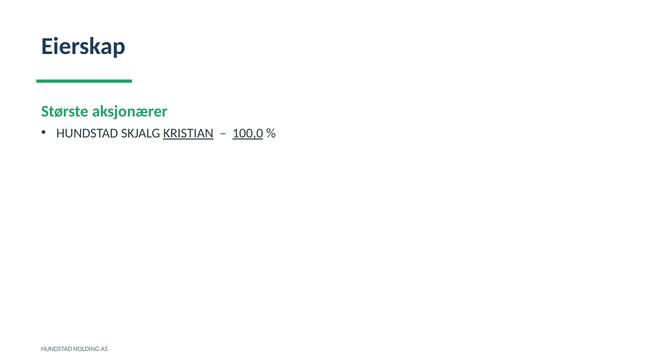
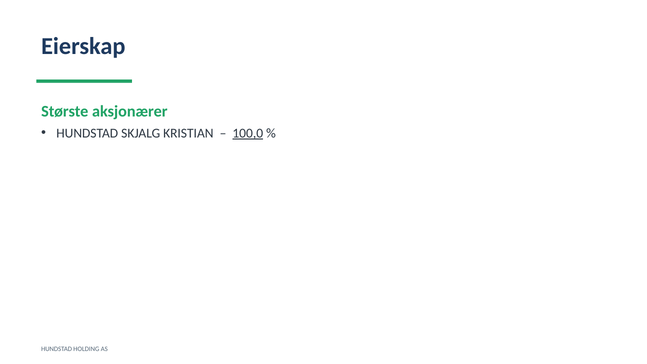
KRISTIAN underline: present -> none (188, 133)
